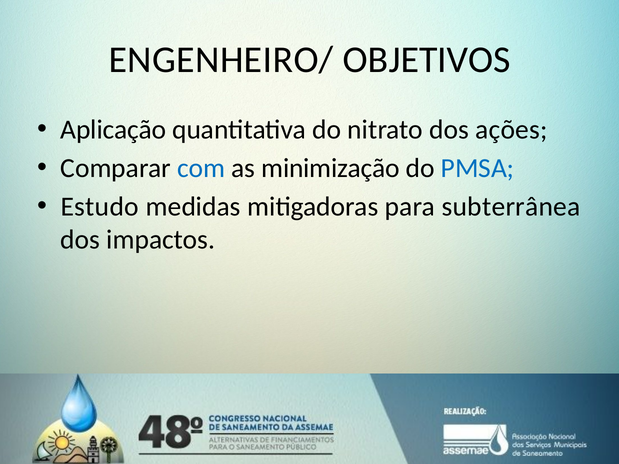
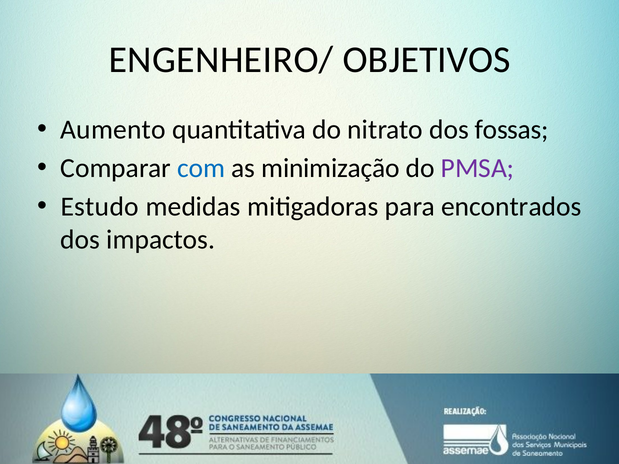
Aplicação: Aplicação -> Aumento (113, 130)
ações: ações -> fossas (512, 130)
PMSA colour: blue -> purple (478, 168)
subterrânea: subterrânea -> encontrados (511, 207)
